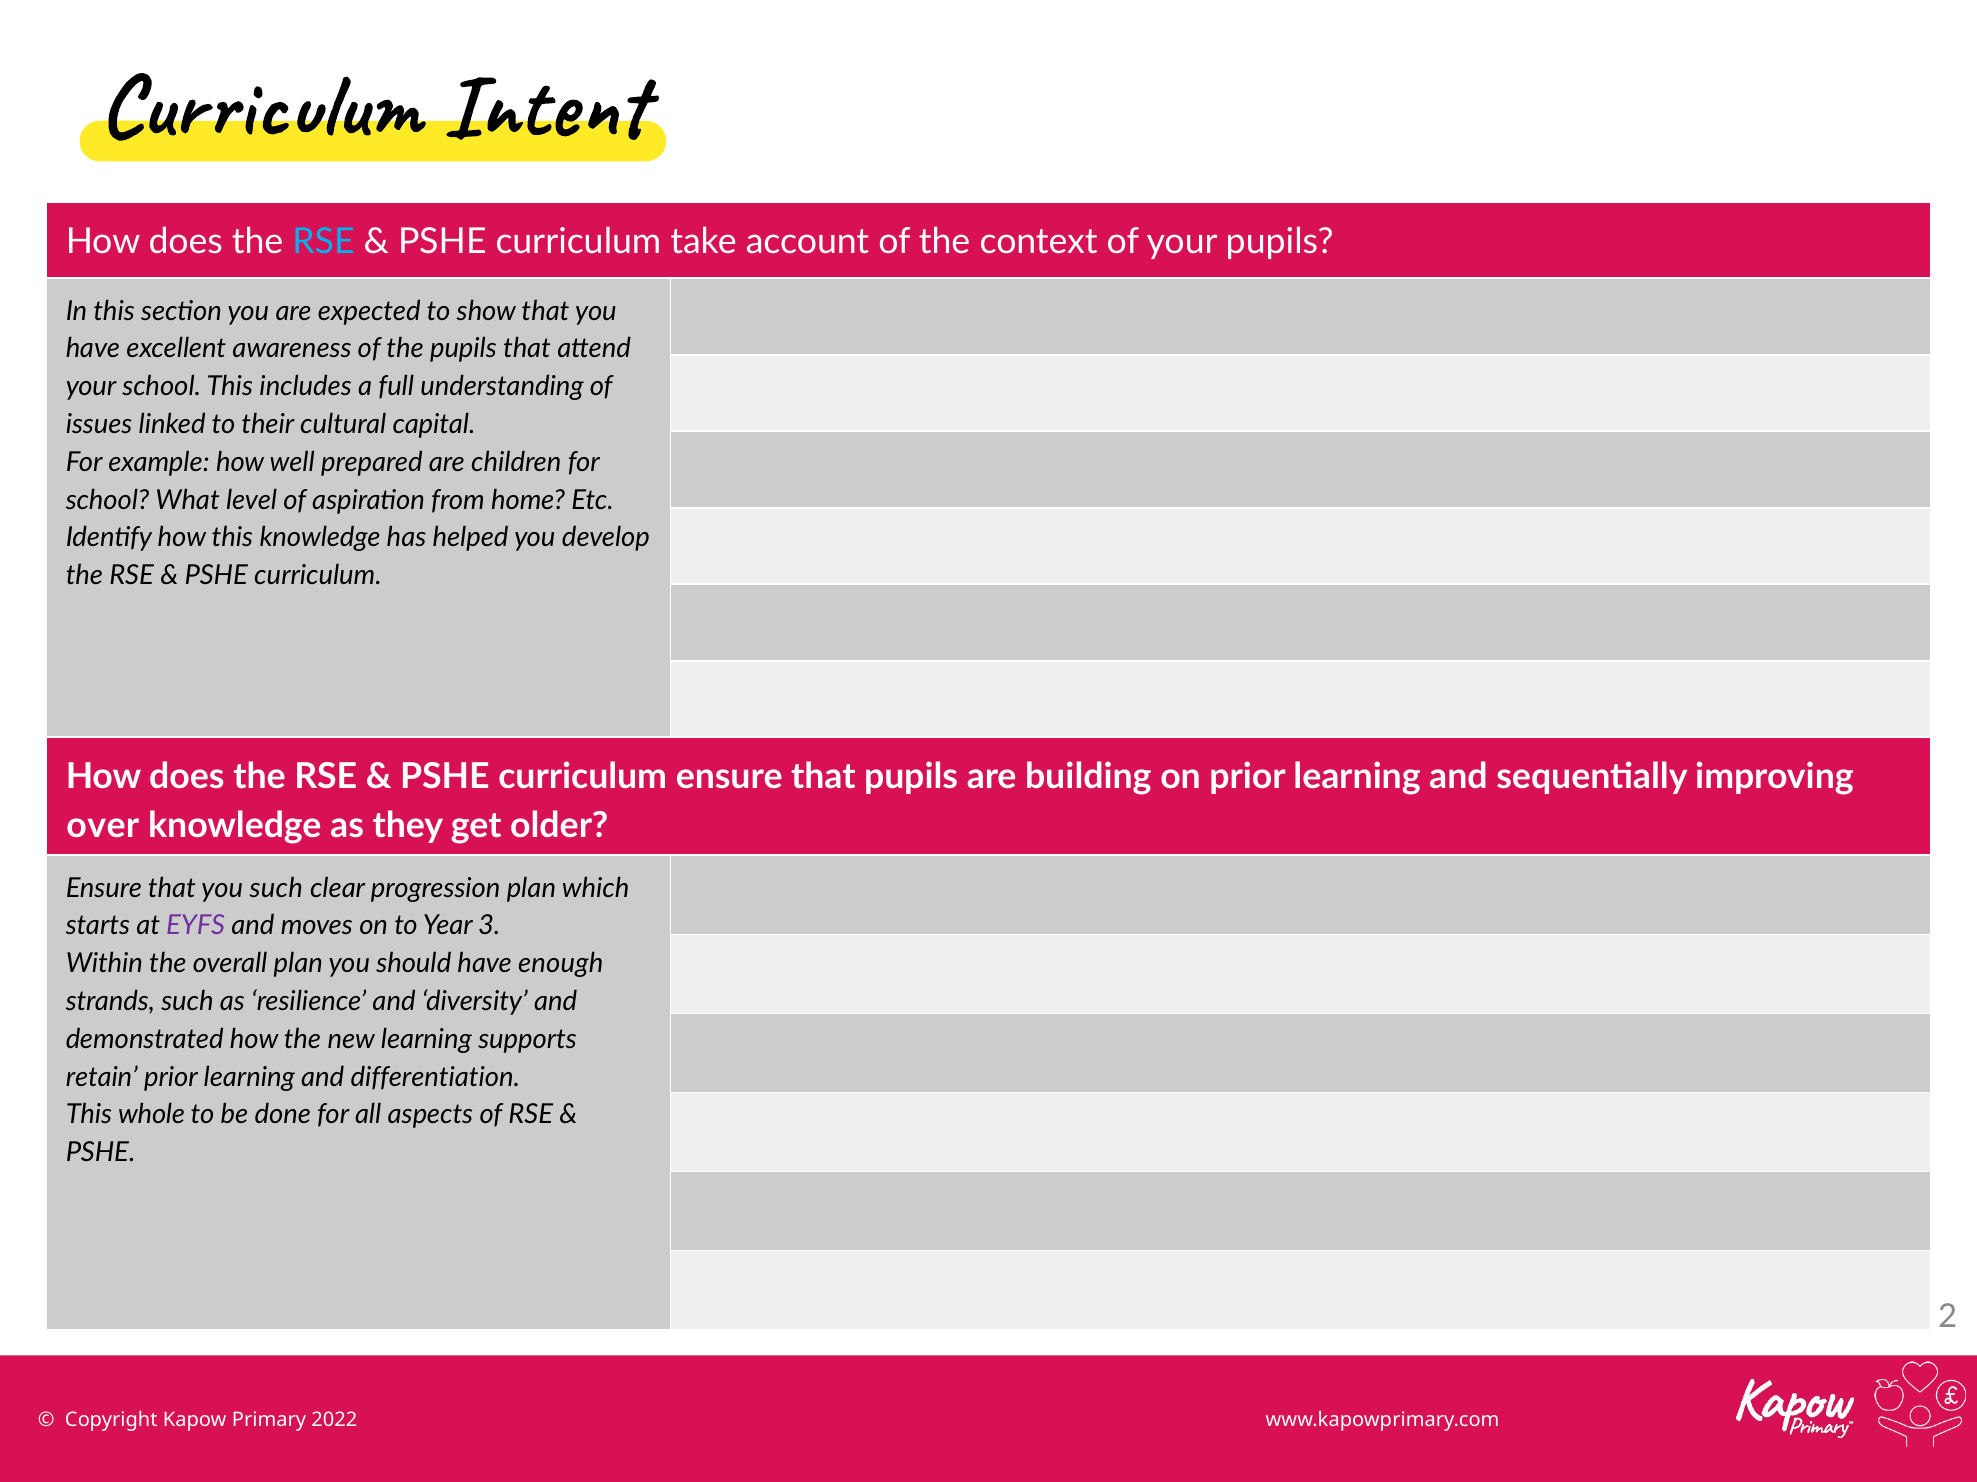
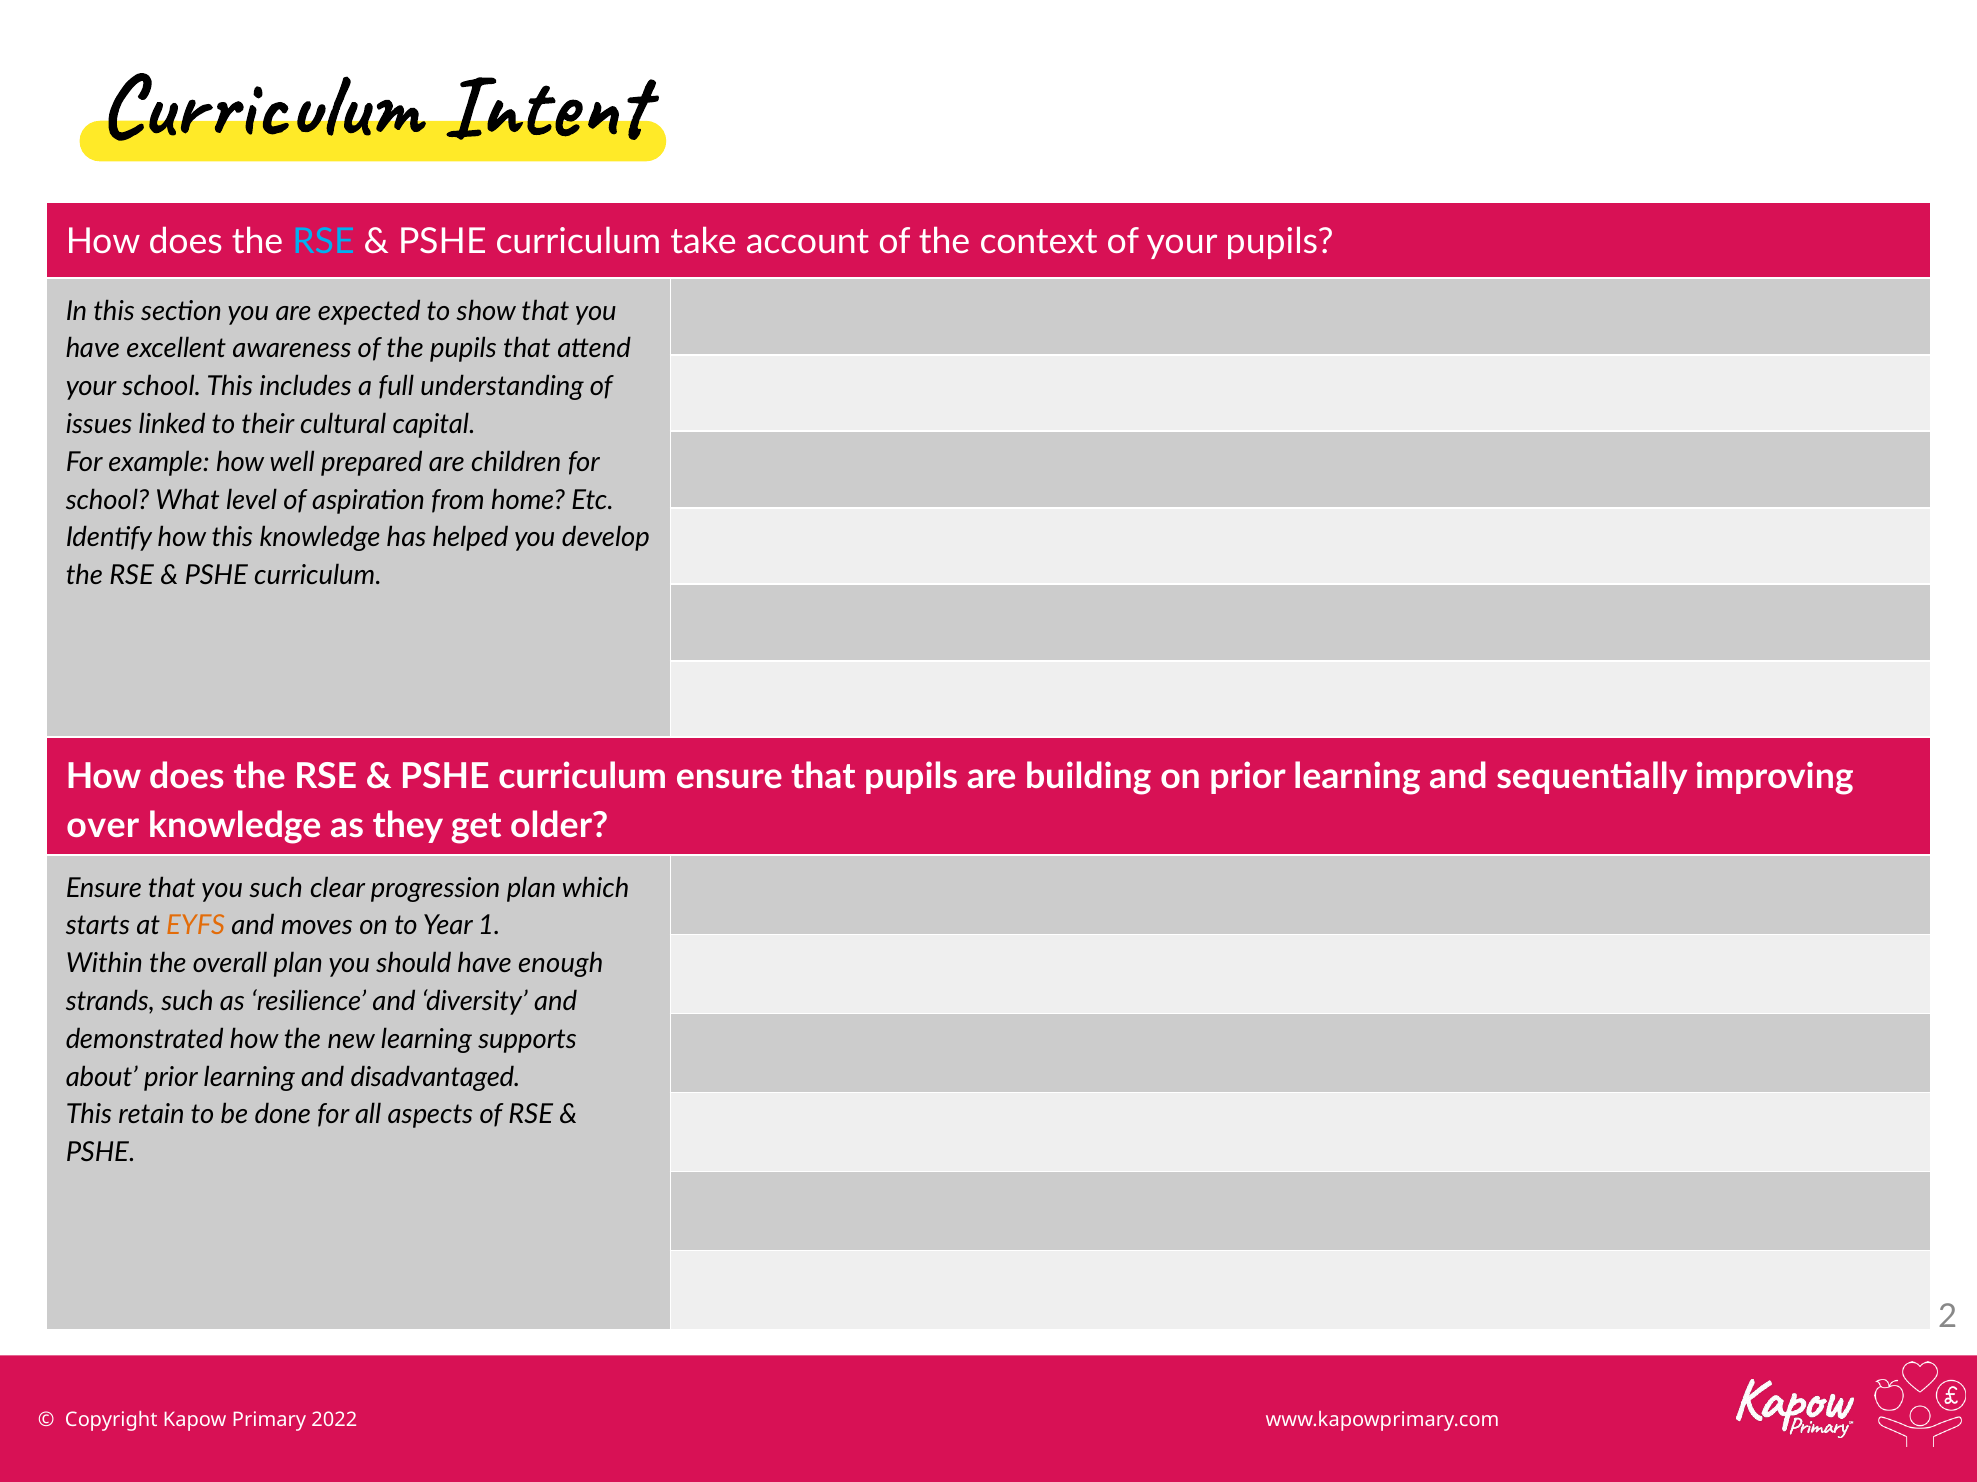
EYFS colour: purple -> orange (196, 926)
3: 3 -> 1 (489, 926)
retain: retain -> about (102, 1078)
differentiation: differentiation -> disadvantaged (435, 1078)
whole: whole -> retain (152, 1115)
